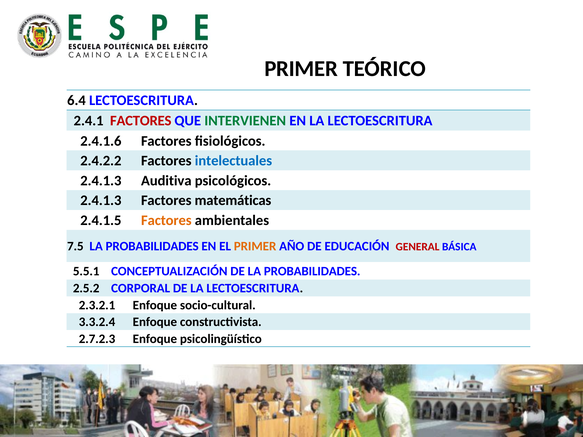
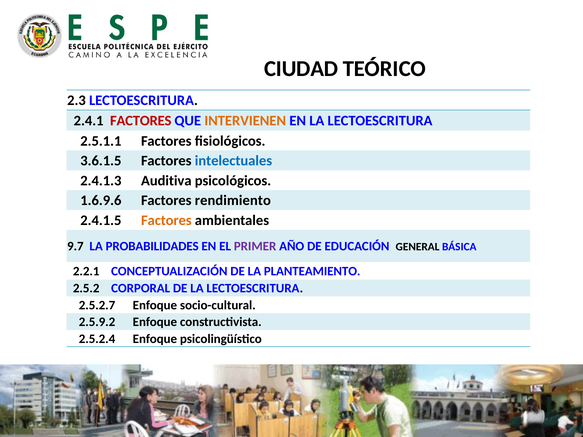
PRIMER: PRIMER -> CIUDAD (301, 69)
6.4: 6.4 -> 2.3 (76, 100)
INTERVIENEN colour: green -> orange (245, 121)
2.4.1.6: 2.4.1.6 -> 2.5.1.1 (101, 141)
2.4.2.2: 2.4.2.2 -> 3.6.1.5 (101, 161)
2.4.1.3: 2.4.1.3 -> 1.6.9.6 (101, 201)
matemáticas: matemáticas -> rendimiento (233, 201)
7.5: 7.5 -> 9.7 (75, 247)
PRIMER colour: orange -> purple (255, 247)
GENERAL colour: red -> black (418, 247)
5.5.1: 5.5.1 -> 2.2.1 (86, 271)
DE LA PROBABILIDADES: PROBABILIDADES -> PLANTEAMIENTO (312, 271)
2.3.2.1: 2.3.2.1 -> 2.5.2.7 (97, 305)
3.3.2.4: 3.3.2.4 -> 2.5.9.2 (97, 322)
2.7.2.3: 2.7.2.3 -> 2.5.2.4 (97, 339)
